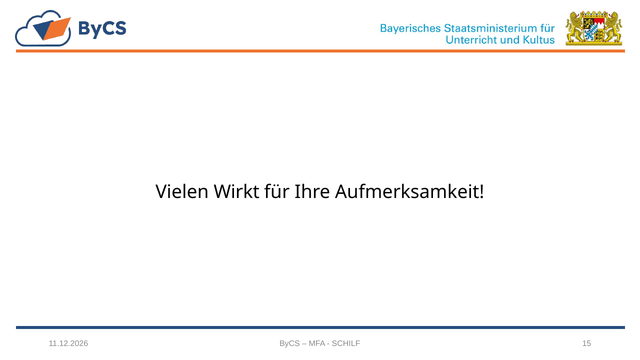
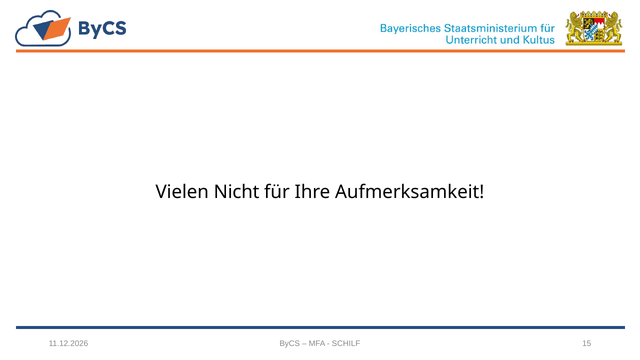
Wirkt: Wirkt -> Nicht (237, 192)
